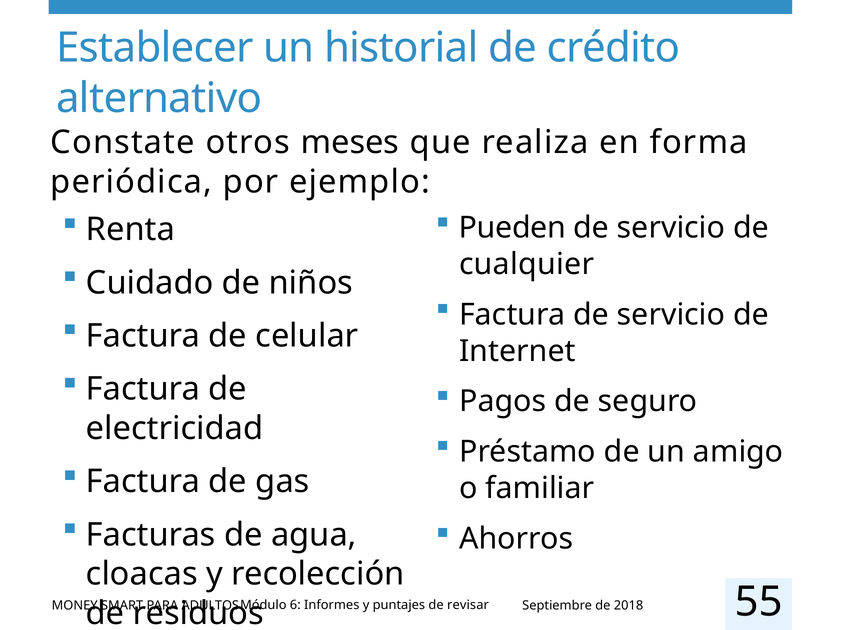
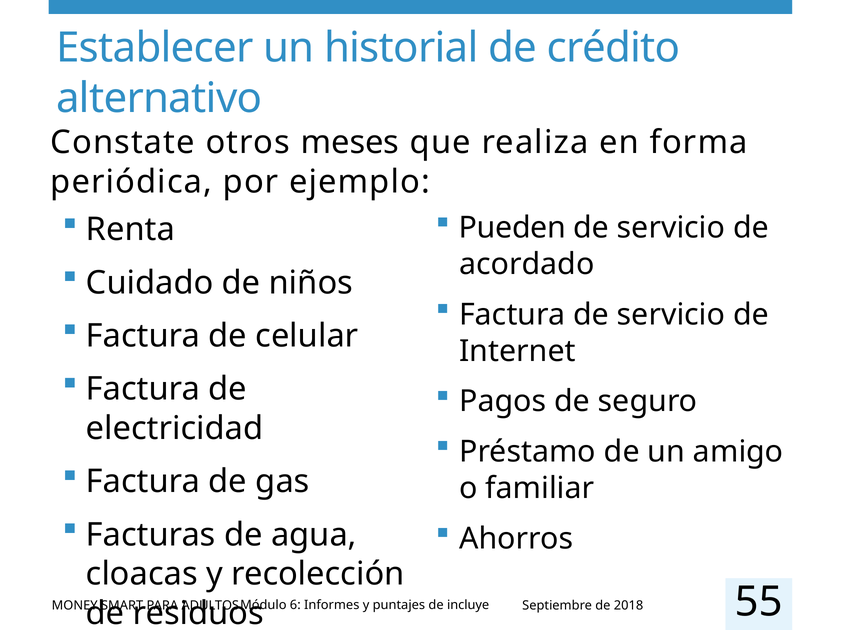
cualquier: cualquier -> acordado (527, 265)
revisar: revisar -> incluye (468, 605)
